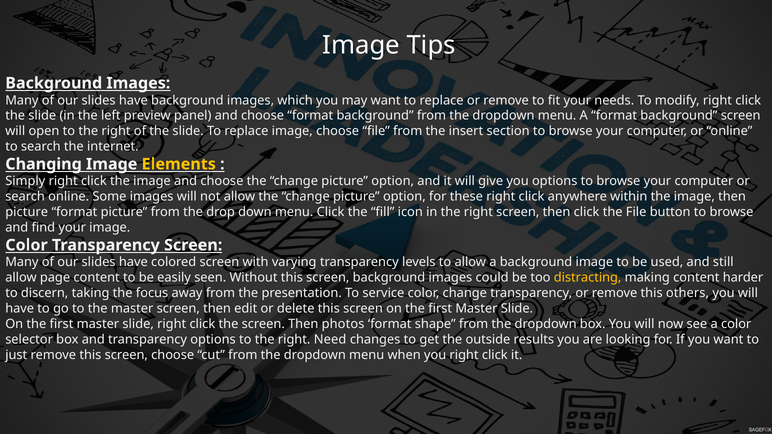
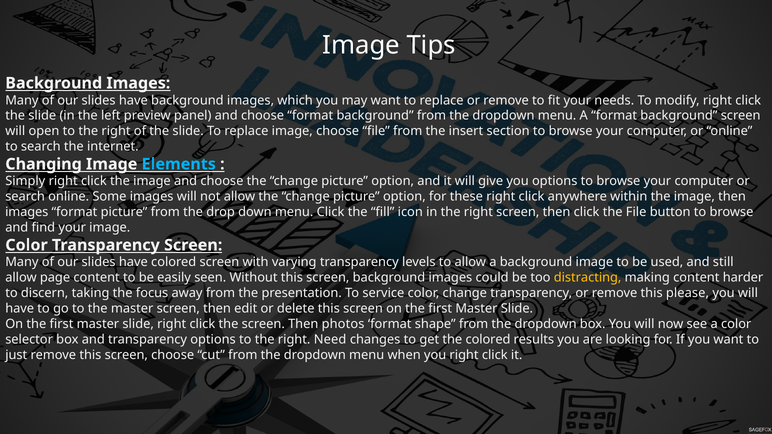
Elements colour: yellow -> light blue (179, 164)
picture: picture -> images (27, 212)
others: others -> please (687, 293)
the outside: outside -> colored (488, 340)
